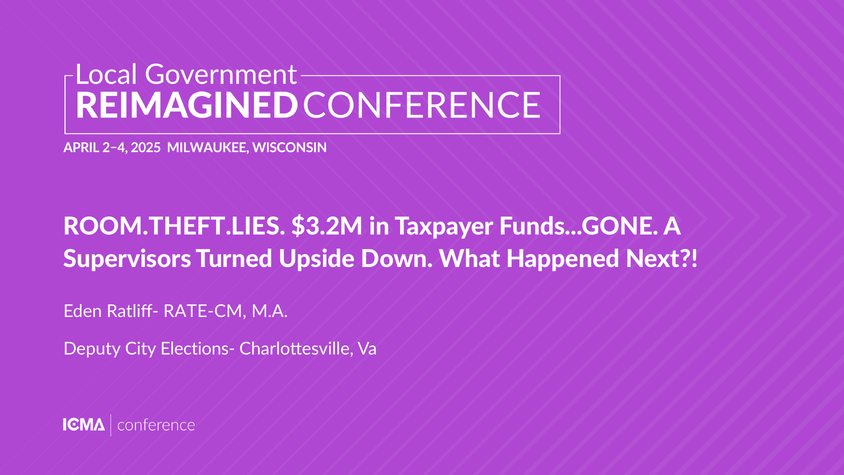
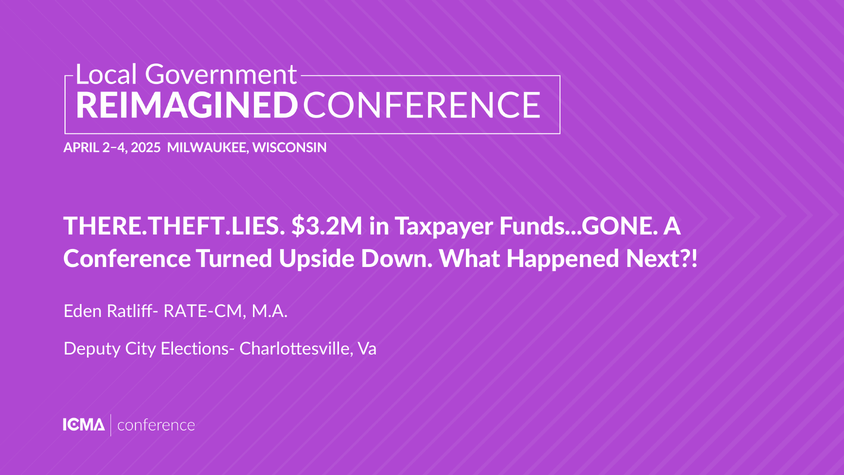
ROOM.THEFT.LIES: ROOM.THEFT.LIES -> THERE.THEFT.LIES (174, 227)
Supervisors: Supervisors -> Conference (127, 259)
